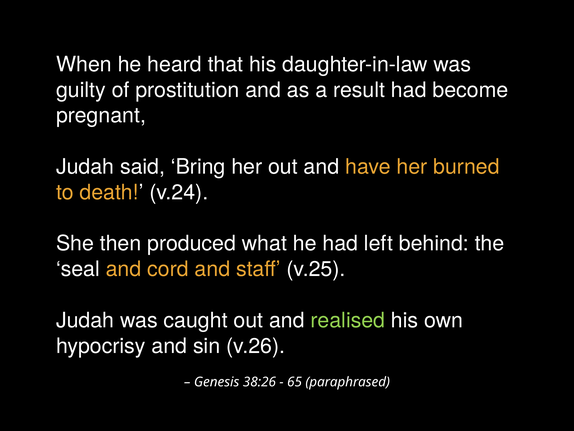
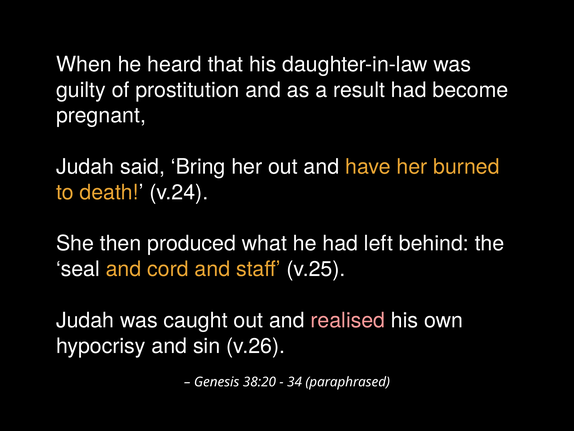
realised colour: light green -> pink (348, 320)
38:26: 38:26 -> 38:20 (259, 382)
65: 65 -> 34 (295, 382)
